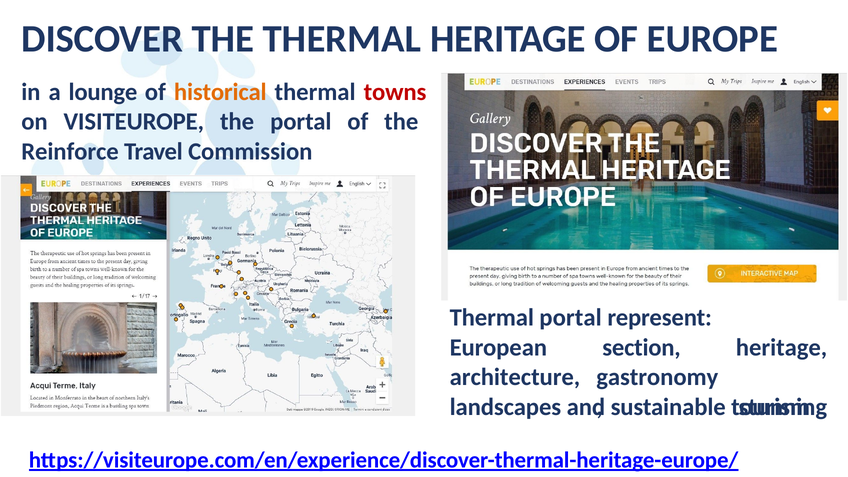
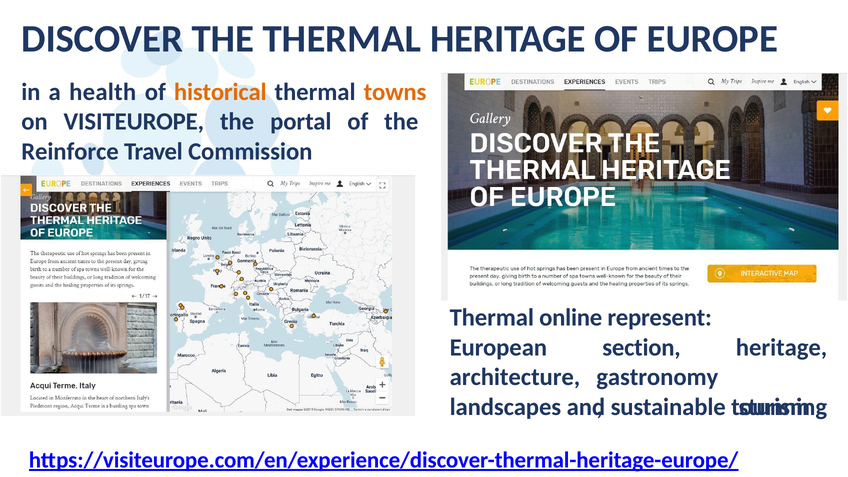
lounge: lounge -> health (103, 92)
towns colour: red -> orange (395, 92)
Thermal portal: portal -> online (571, 317)
